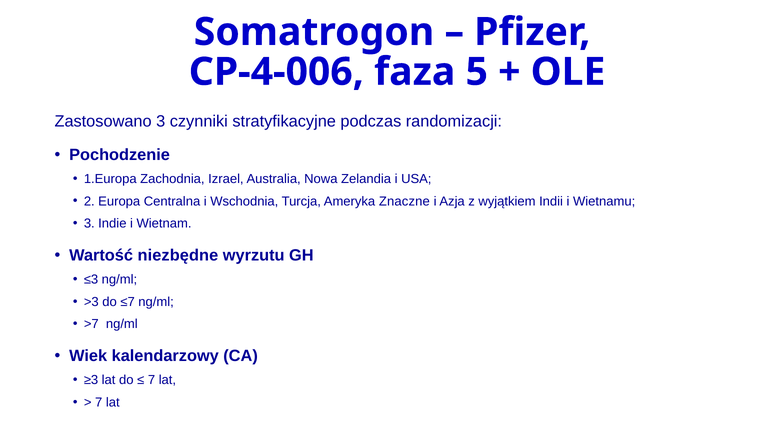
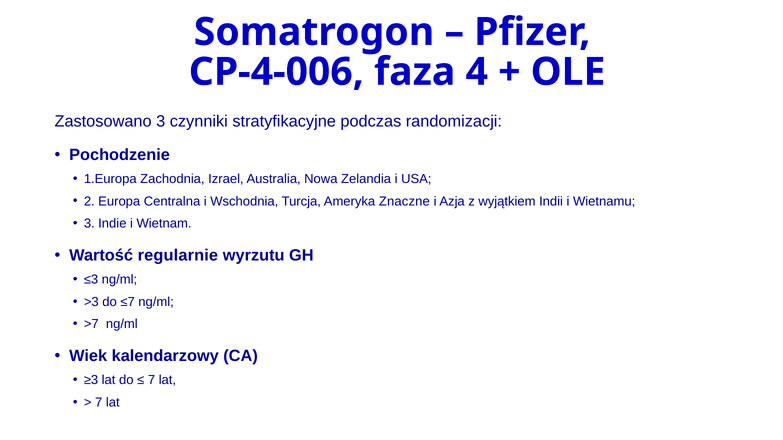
5: 5 -> 4 (477, 72)
niezbędne: niezbędne -> regularnie (178, 256)
